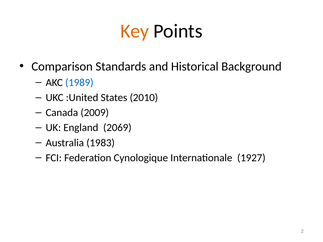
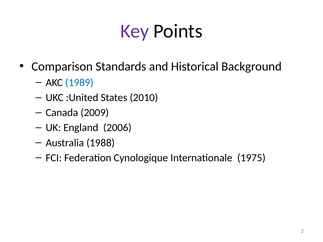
Key colour: orange -> purple (135, 31)
2069: 2069 -> 2006 (117, 128)
1983: 1983 -> 1988 (101, 143)
1927: 1927 -> 1975 (251, 158)
